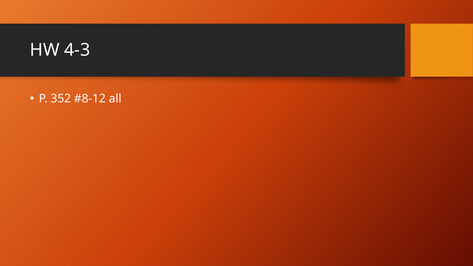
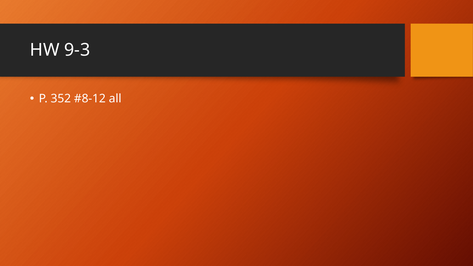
4-3: 4-3 -> 9-3 (77, 50)
